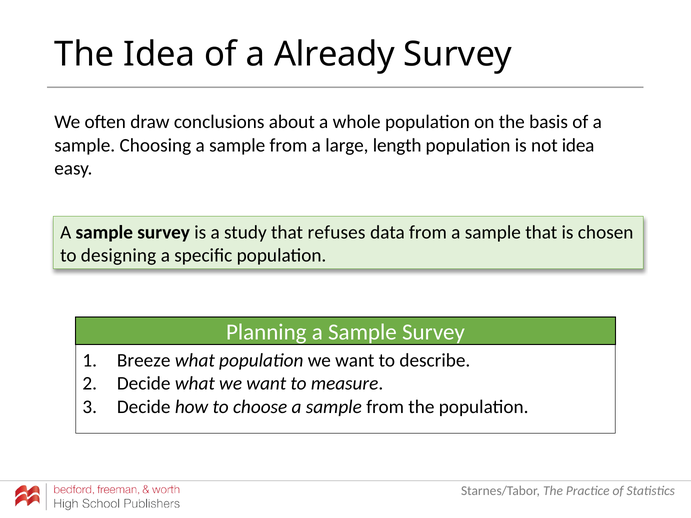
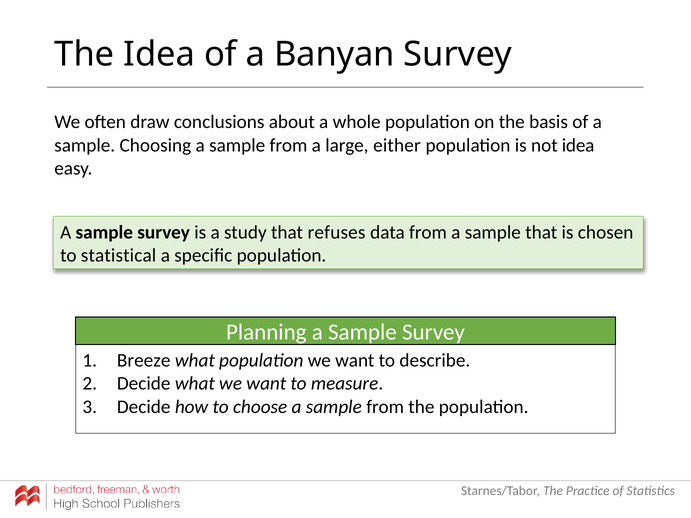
Already: Already -> Banyan (334, 54)
length: length -> either (397, 145)
designing: designing -> statistical (119, 256)
